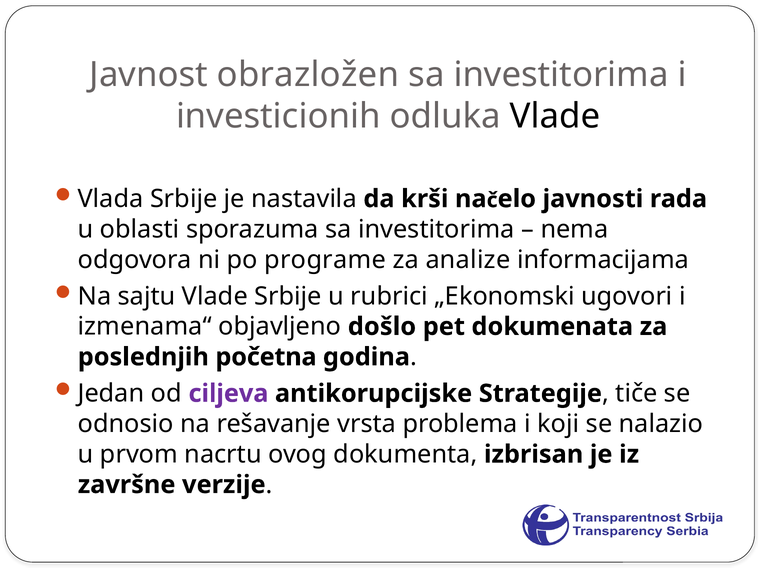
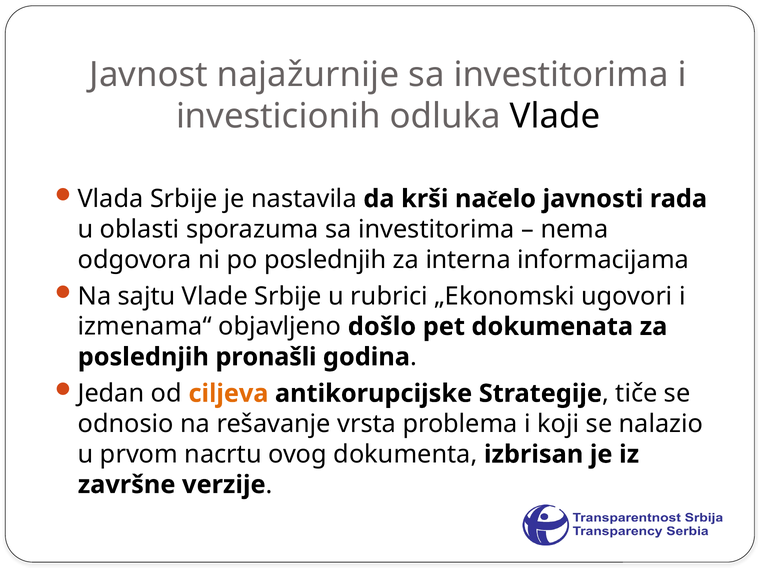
obrazložen: obrazložen -> najažurnije (308, 75)
po programe: programe -> poslednjih (325, 260)
analize: analize -> interna (468, 260)
početna: početna -> pronašli (266, 357)
ciljeva colour: purple -> orange (228, 394)
